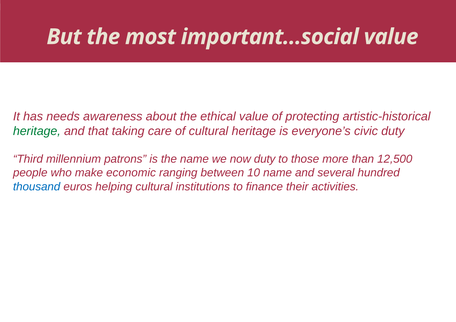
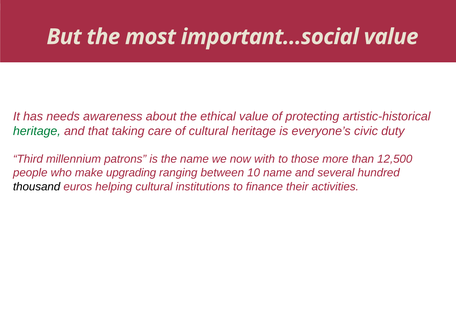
now duty: duty -> with (265, 159)
economic: economic -> upgrading (131, 173)
thousand colour: blue -> black (37, 187)
